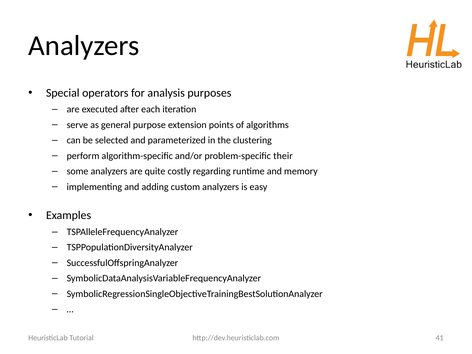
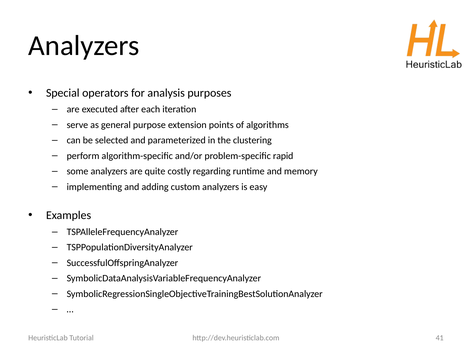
their: their -> rapid (283, 156)
